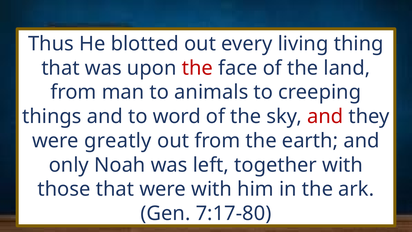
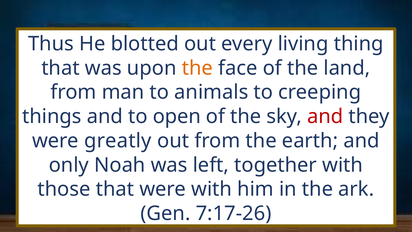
the colour: red -> orange (197, 68)
word: word -> open (177, 116)
7:17-80: 7:17-80 -> 7:17-26 (234, 213)
